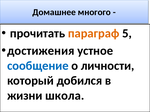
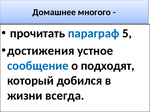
параграф colour: orange -> blue (94, 33)
личности: личности -> подходят (108, 66)
школа: школа -> всегда (65, 96)
